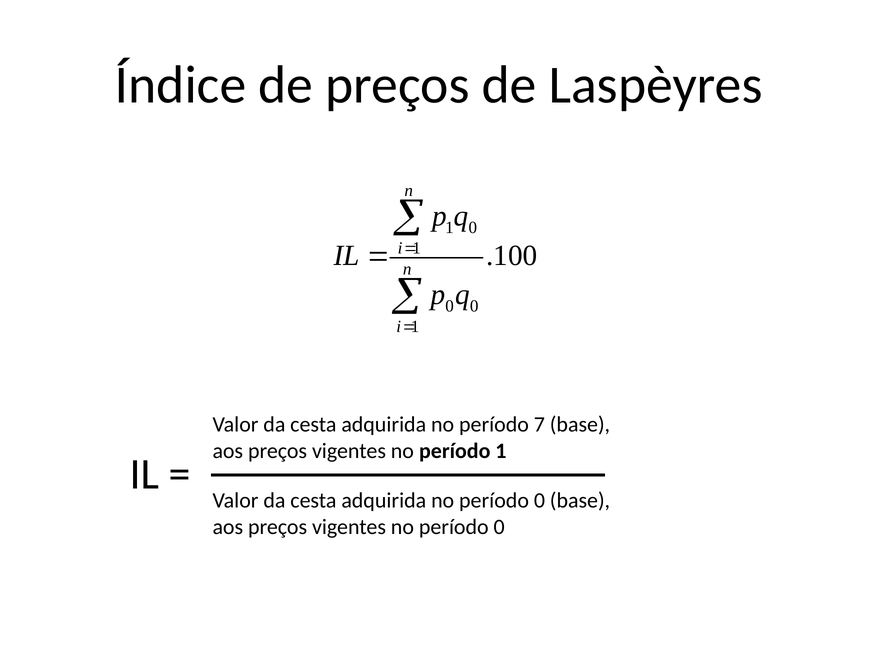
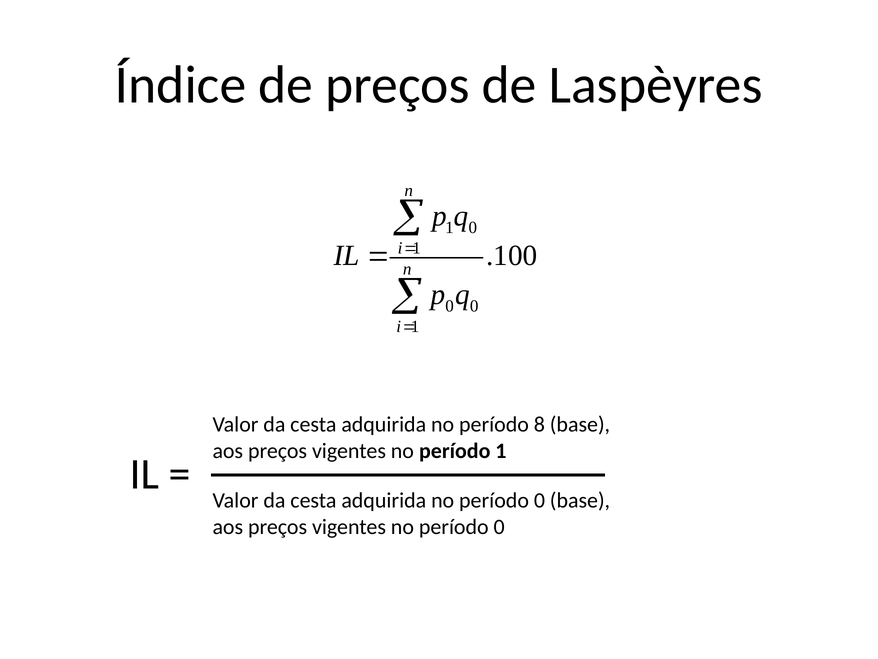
7: 7 -> 8 (539, 424)
